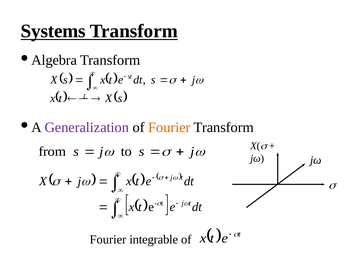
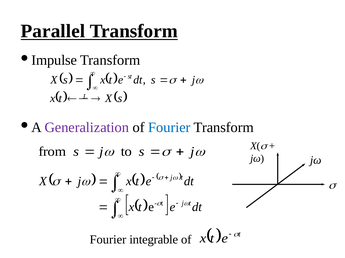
Systems: Systems -> Parallel (53, 31)
Algebra: Algebra -> Impulse (54, 60)
Fourier colour: orange -> blue (169, 128)
